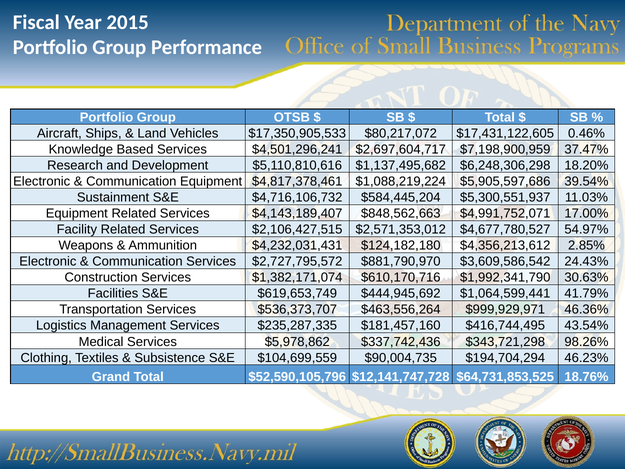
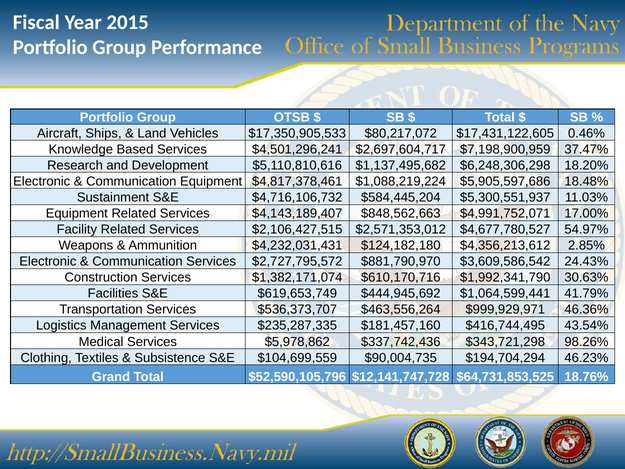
39.54%: 39.54% -> 18.48% (586, 181)
